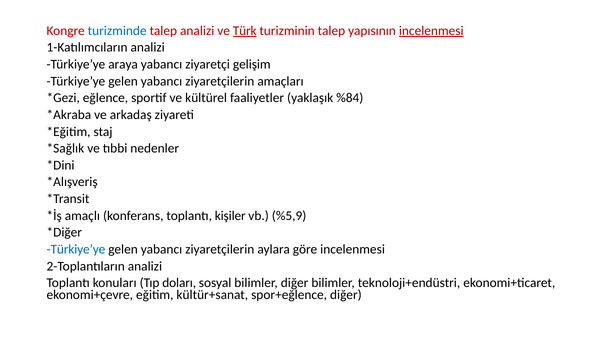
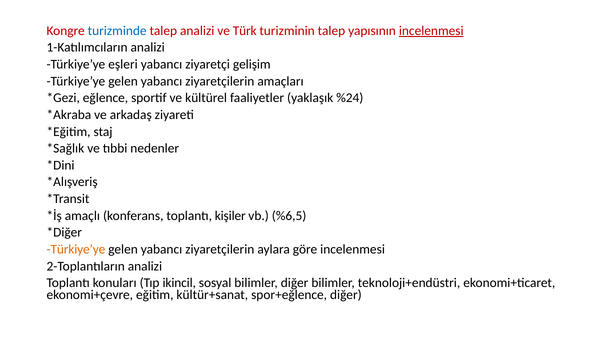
Türk underline: present -> none (245, 31)
araya: araya -> eşleri (123, 64)
%84: %84 -> %24 (350, 98)
%5,9: %5,9 -> %6,5 (289, 216)
Türkiye’ye colour: blue -> orange (76, 250)
doları: doları -> ikincil (179, 284)
